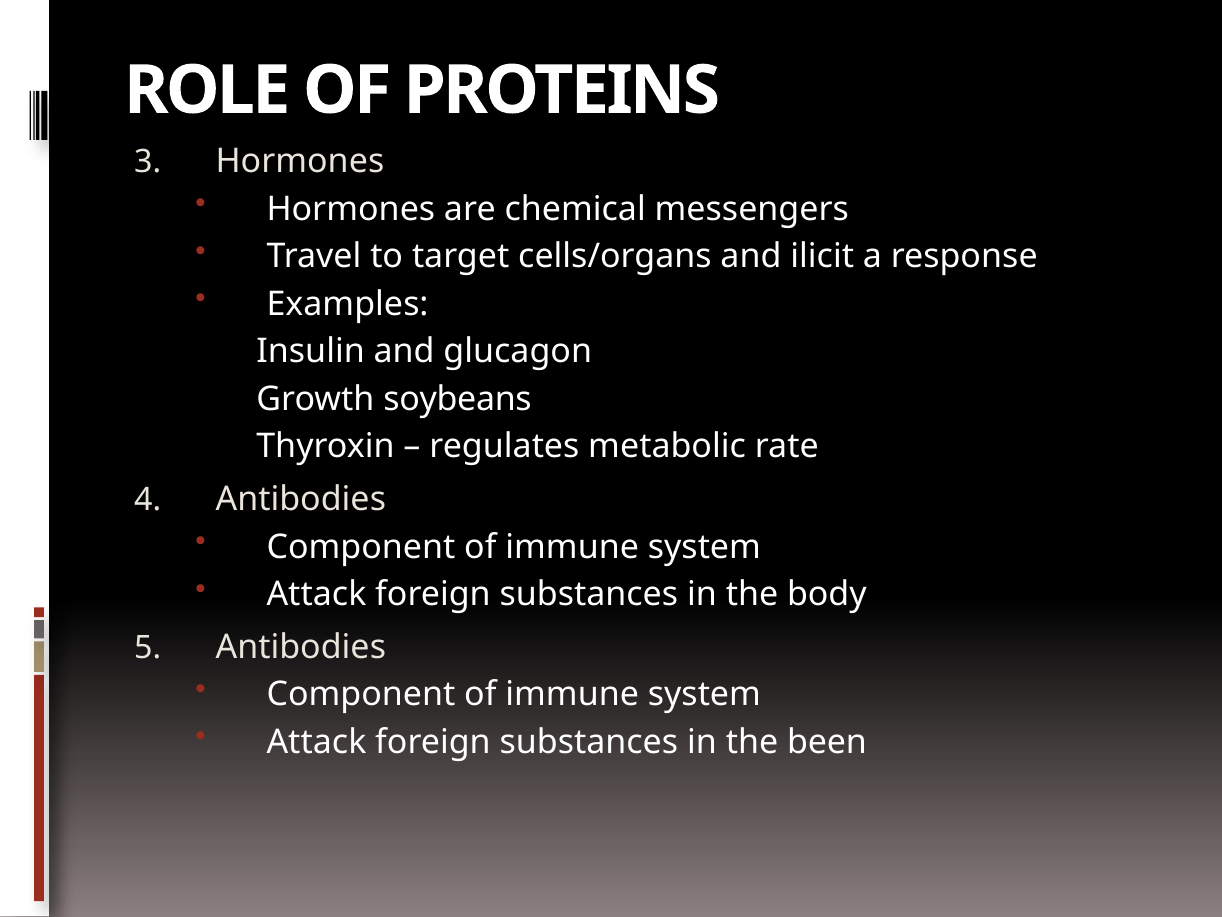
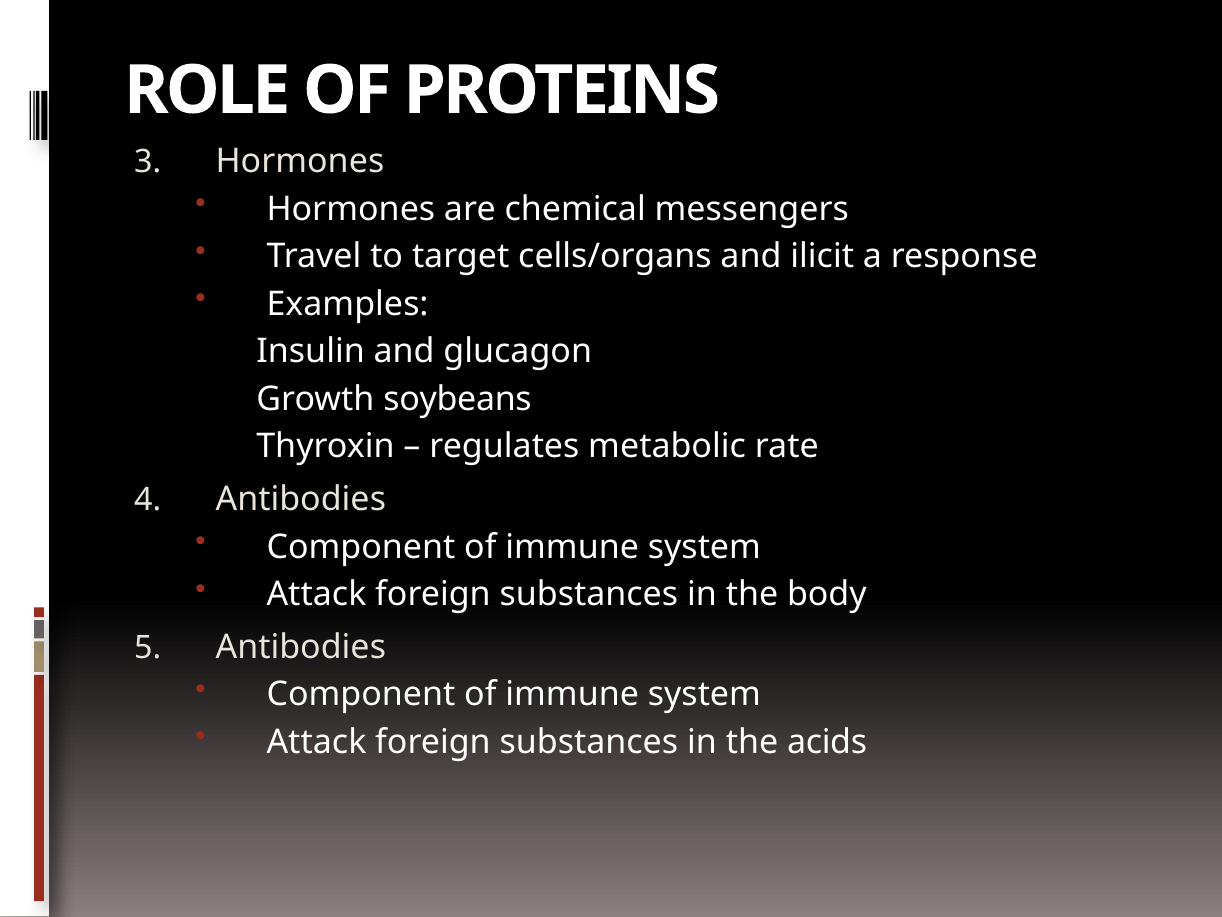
been: been -> acids (827, 742)
